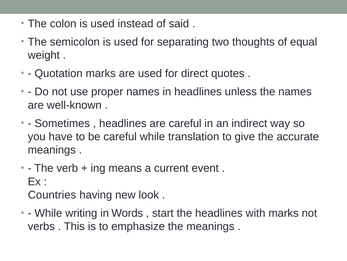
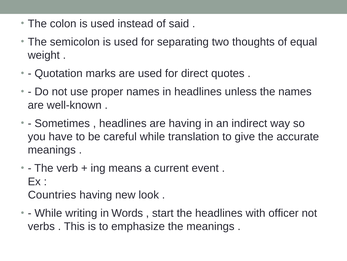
are careful: careful -> having (185, 123)
with marks: marks -> officer (284, 213)
